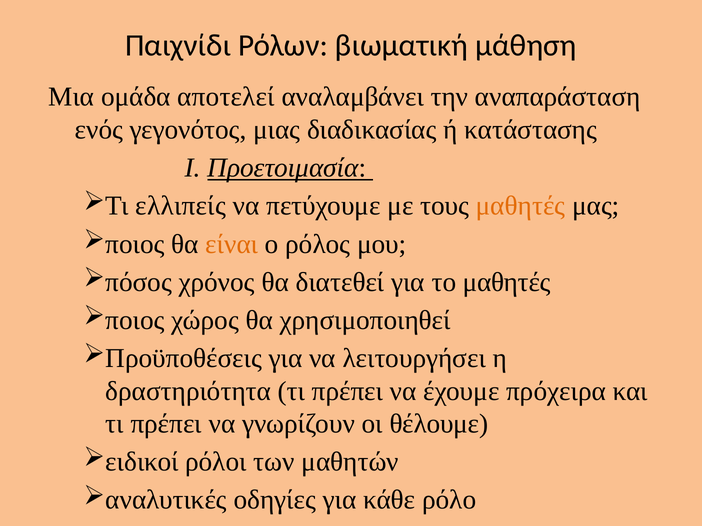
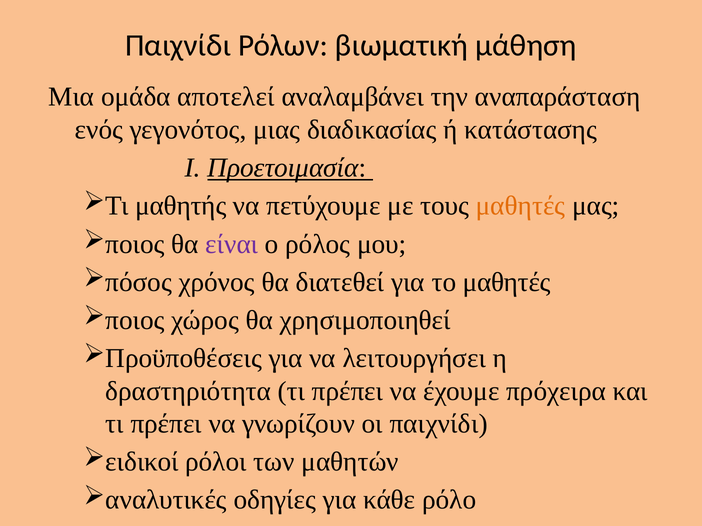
ελλιπείς: ελλιπείς -> μαθητής (181, 206)
είναι colour: orange -> purple (232, 244)
οι θέλουμε: θέλουμε -> παιχνίδι (439, 424)
